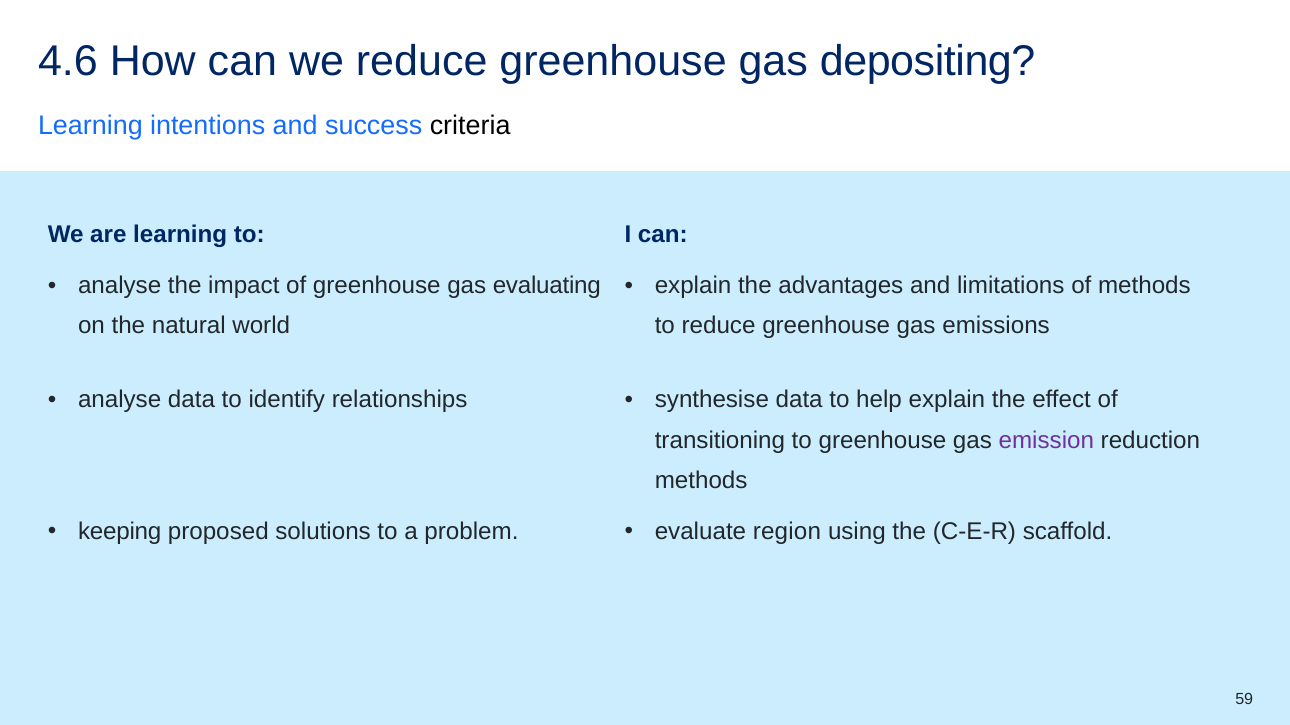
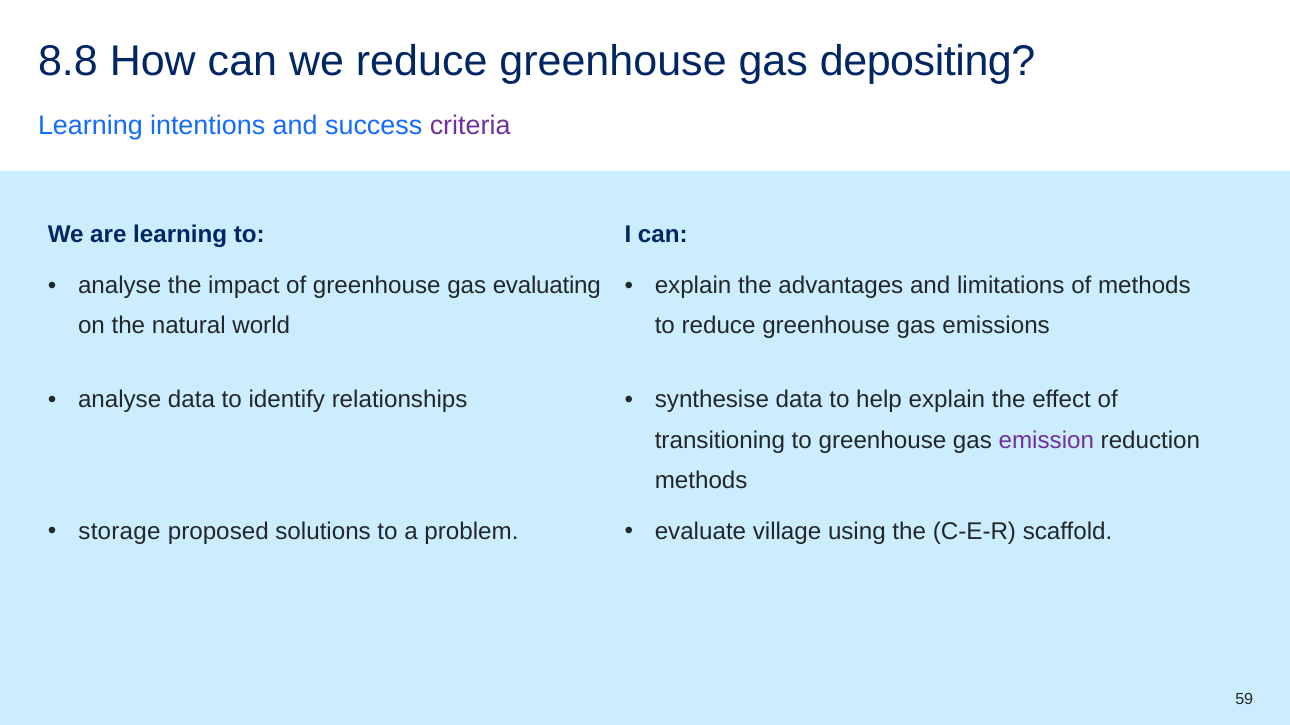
4.6: 4.6 -> 8.8 (68, 61)
criteria colour: black -> purple (470, 126)
keeping: keeping -> storage (119, 531)
region: region -> village (787, 531)
